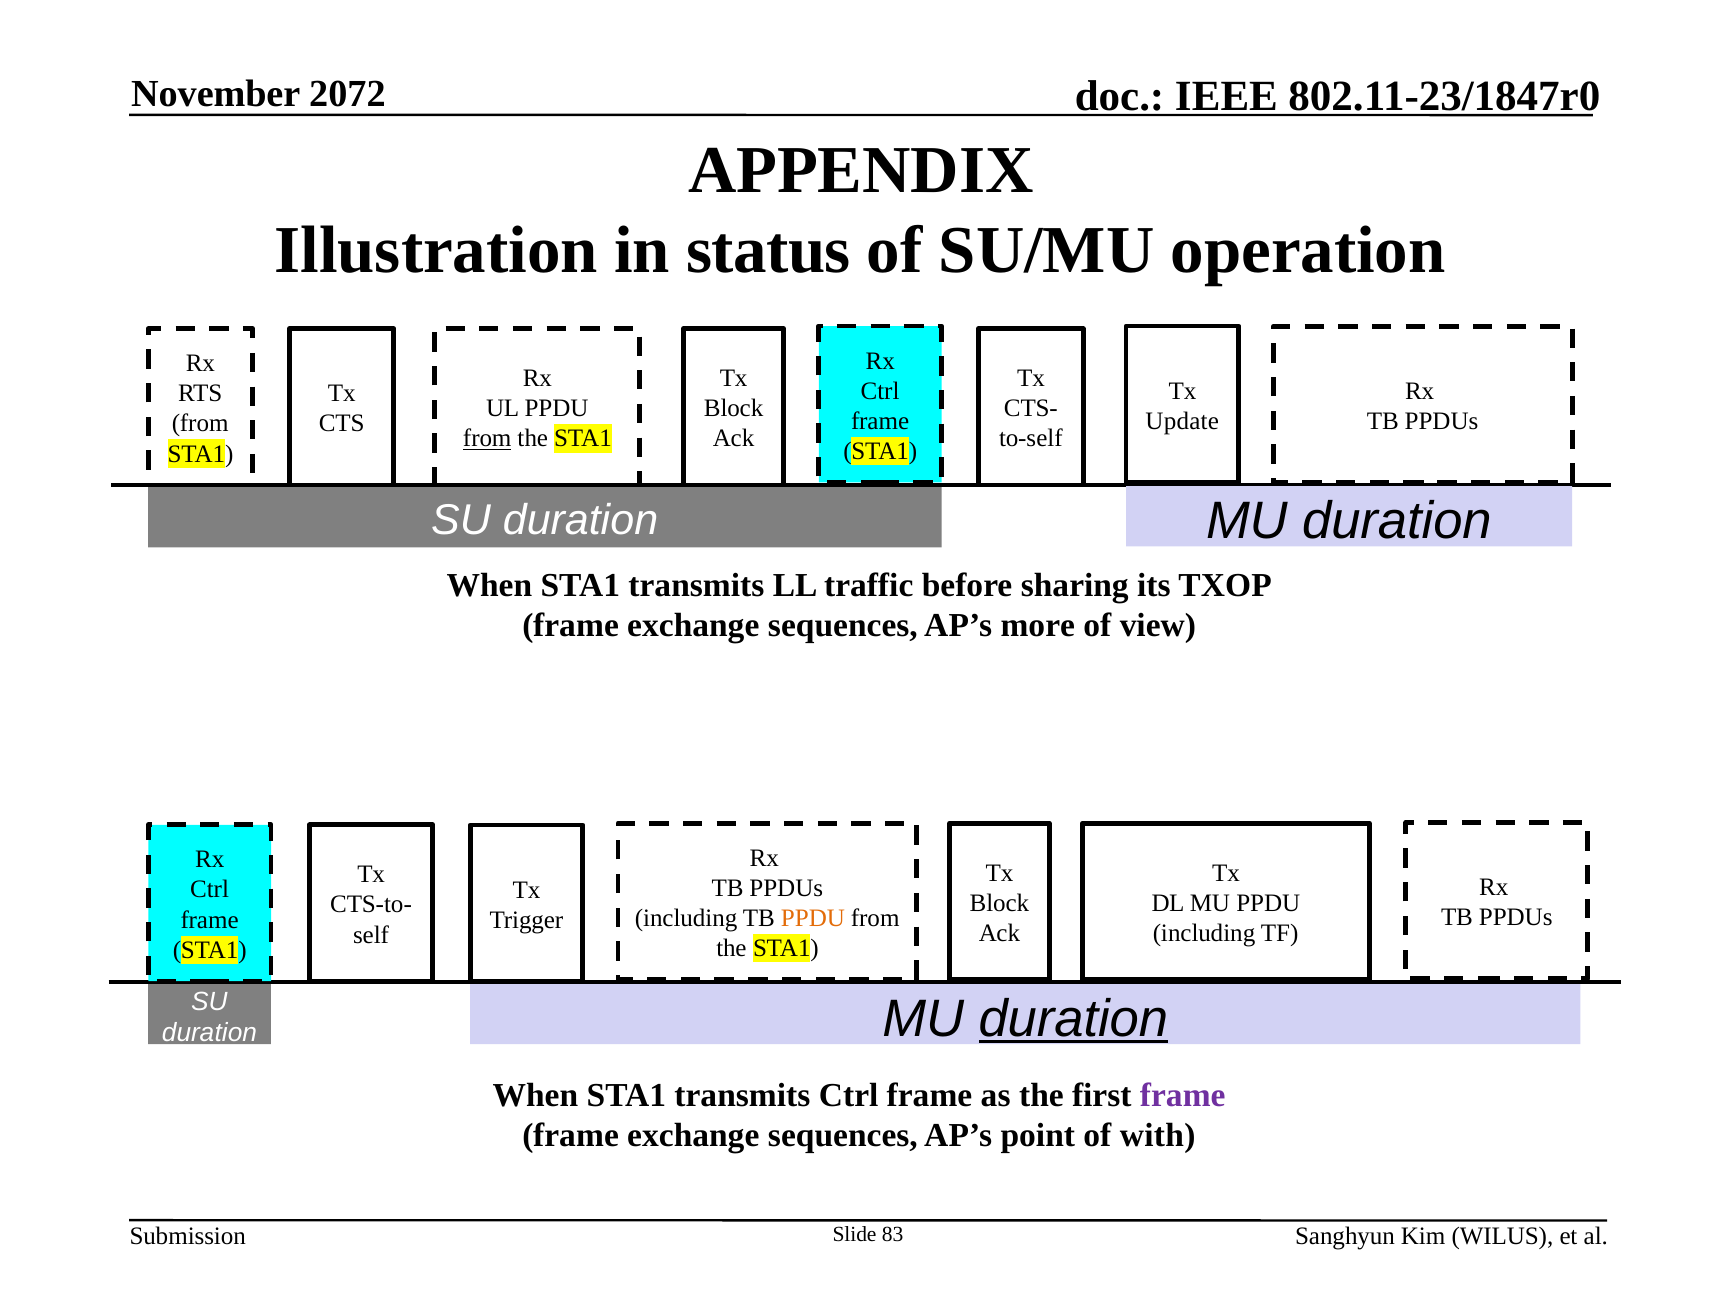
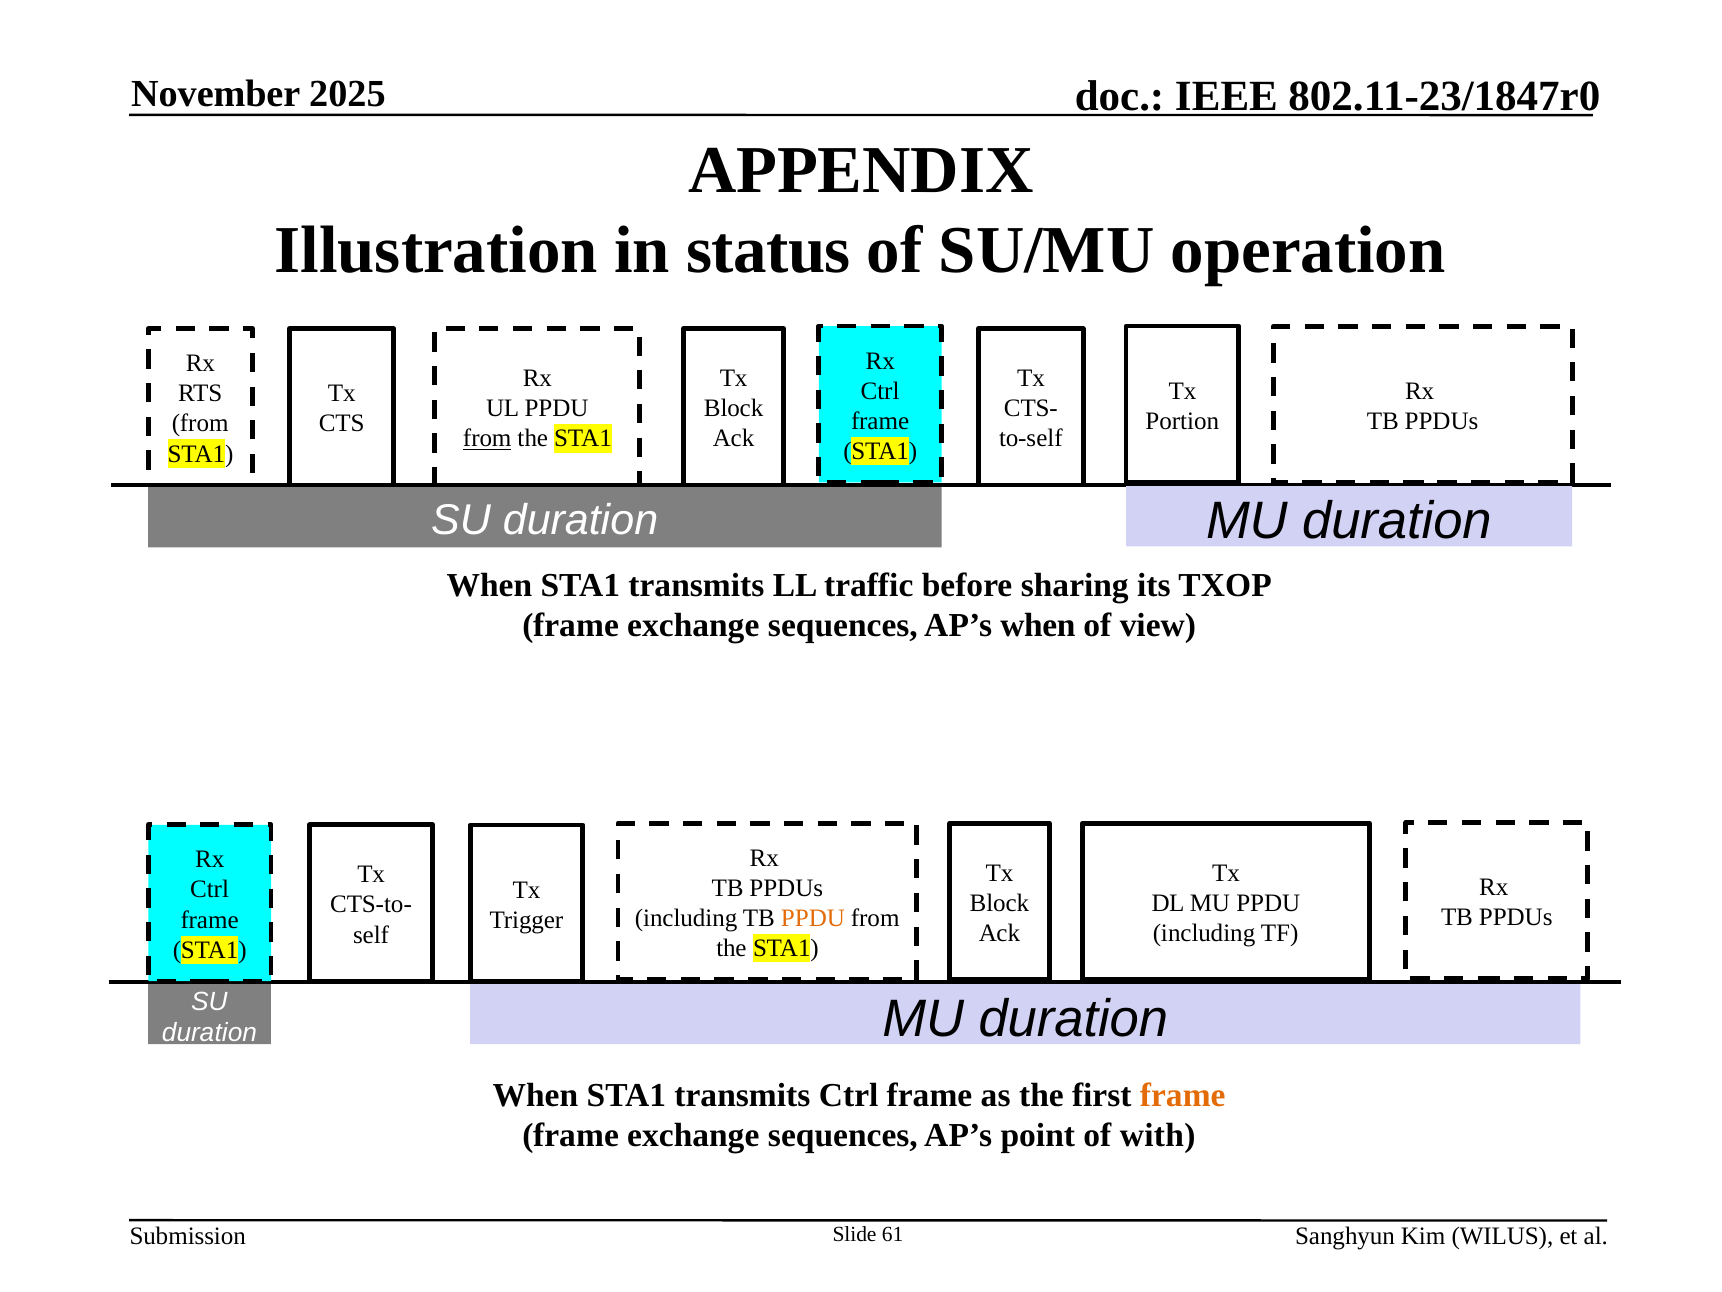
2072: 2072 -> 2025 (347, 94)
Update: Update -> Portion (1182, 421)
AP’s more: more -> when (1038, 625)
duration underline: present -> none (1073, 1019)
frame colour: purple -> orange (1183, 1095)
83: 83 -> 61 (893, 1234)
